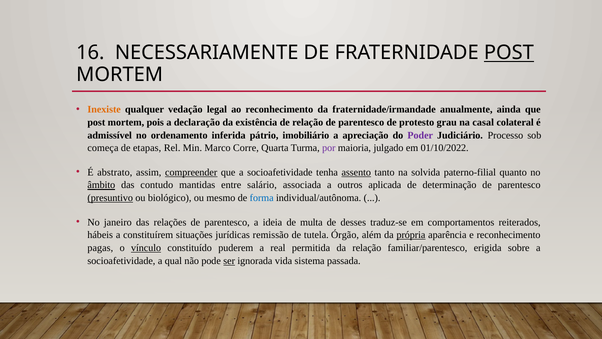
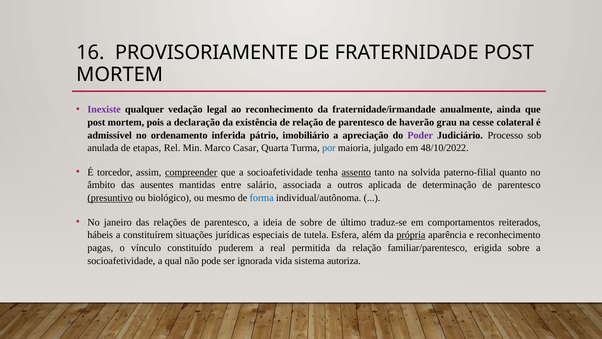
NECESSARIAMENTE: NECESSARIAMENTE -> PROVISORIAMENTE (207, 53)
POST underline: present -> none (509, 53)
Inexiste colour: orange -> purple (104, 109)
protesto: protesto -> haverão (417, 122)
casal: casal -> cesse (483, 122)
começa: começa -> anulada (103, 148)
Corre: Corre -> Casar (246, 148)
por colour: purple -> blue (329, 148)
01/10/2022: 01/10/2022 -> 48/10/2022 (445, 148)
abstrato: abstrato -> torcedor (115, 172)
âmbito underline: present -> none (101, 185)
contudo: contudo -> ausentes (157, 185)
de multa: multa -> sobre (311, 222)
desses: desses -> último (353, 222)
remissão: remissão -> especiais (271, 235)
Órgão: Órgão -> Esfera (345, 235)
vínculo underline: present -> none (146, 248)
ser underline: present -> none (229, 261)
passada: passada -> autoriza (344, 261)
